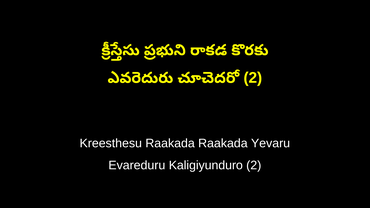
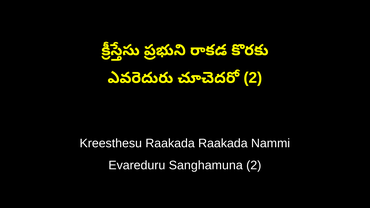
Yevaru: Yevaru -> Nammi (271, 143)
Kaligiyunduro: Kaligiyunduro -> Sanghamuna (206, 165)
